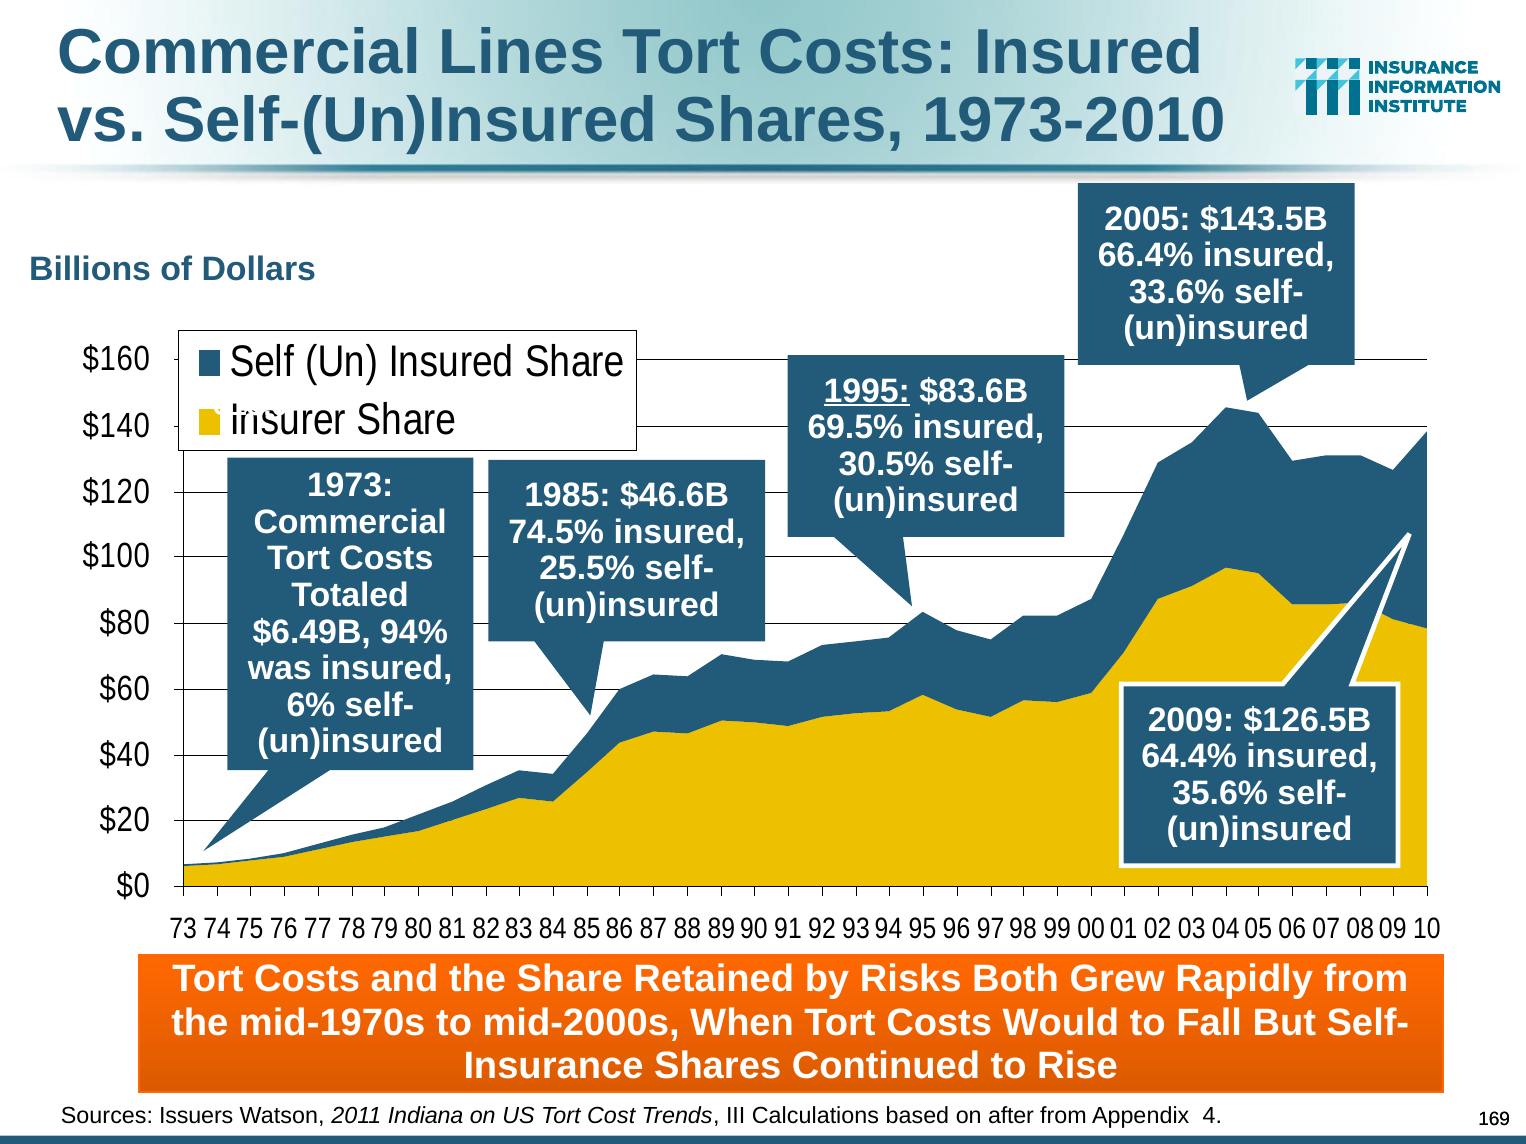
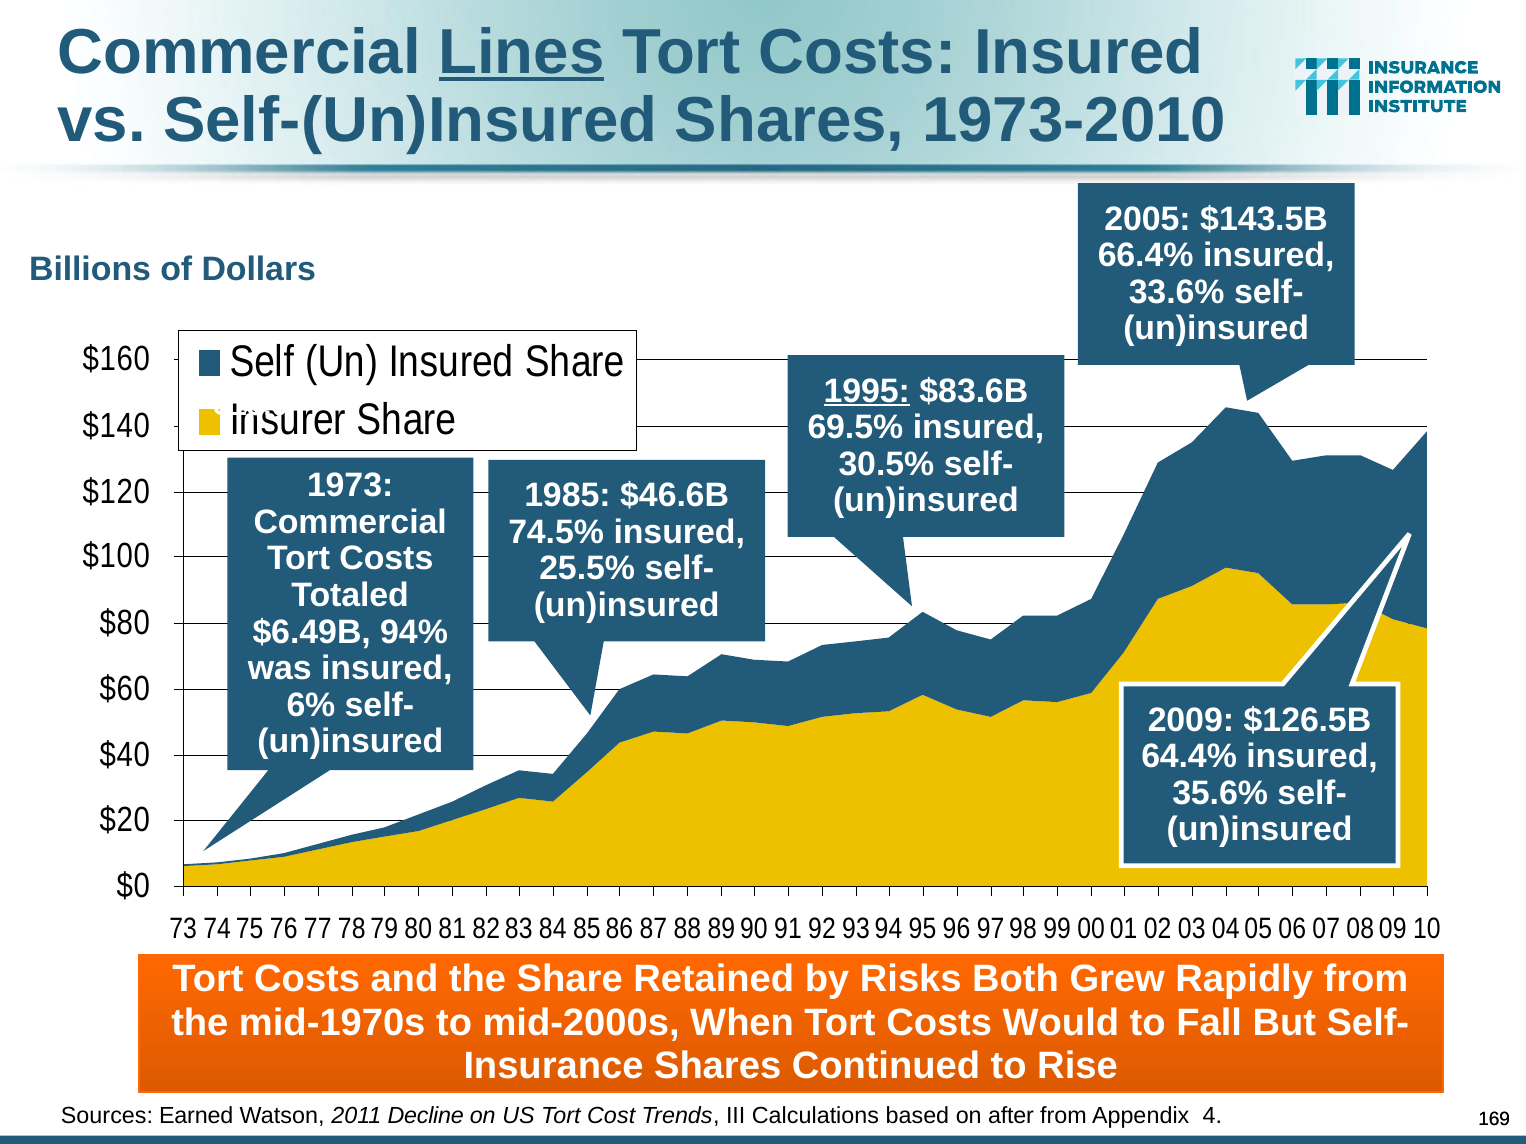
Lines underline: none -> present (522, 52)
Issuers: Issuers -> Earned (196, 1116)
Indiana: Indiana -> Decline (426, 1116)
